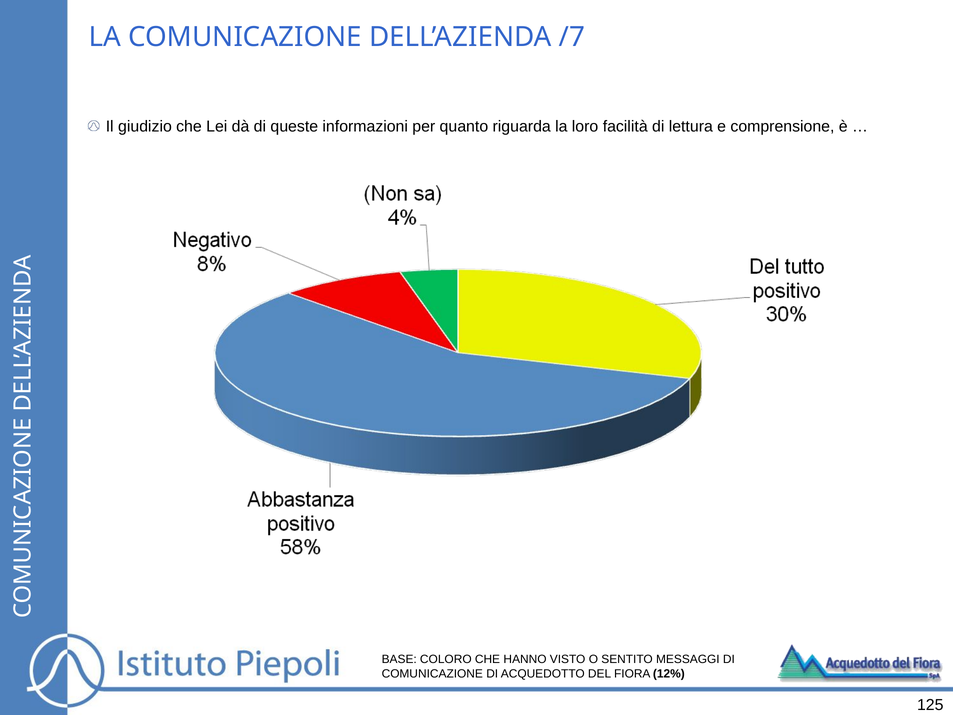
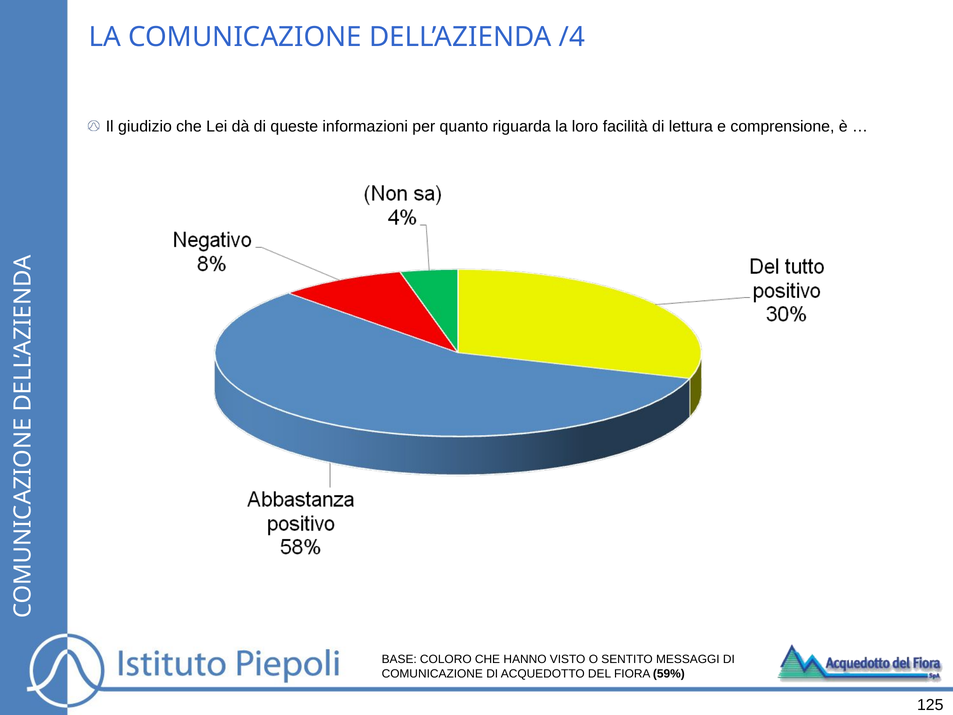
/7: /7 -> /4 (572, 37)
12%: 12% -> 59% (669, 673)
